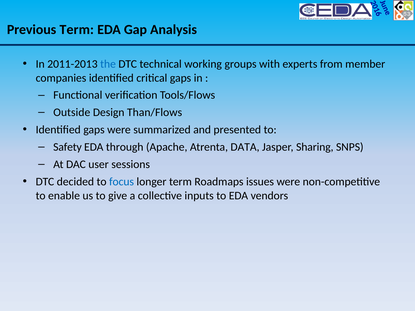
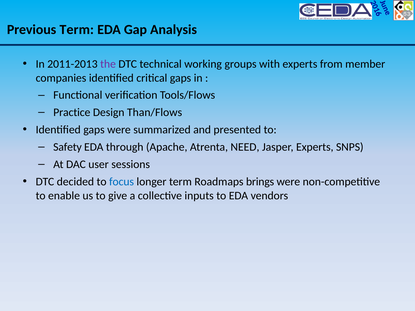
the colour: blue -> purple (108, 64)
Outside: Outside -> Practice (72, 113)
DATA: DATA -> NEED (245, 147)
Jasper Sharing: Sharing -> Experts (315, 147)
issues: issues -> brings (260, 182)
